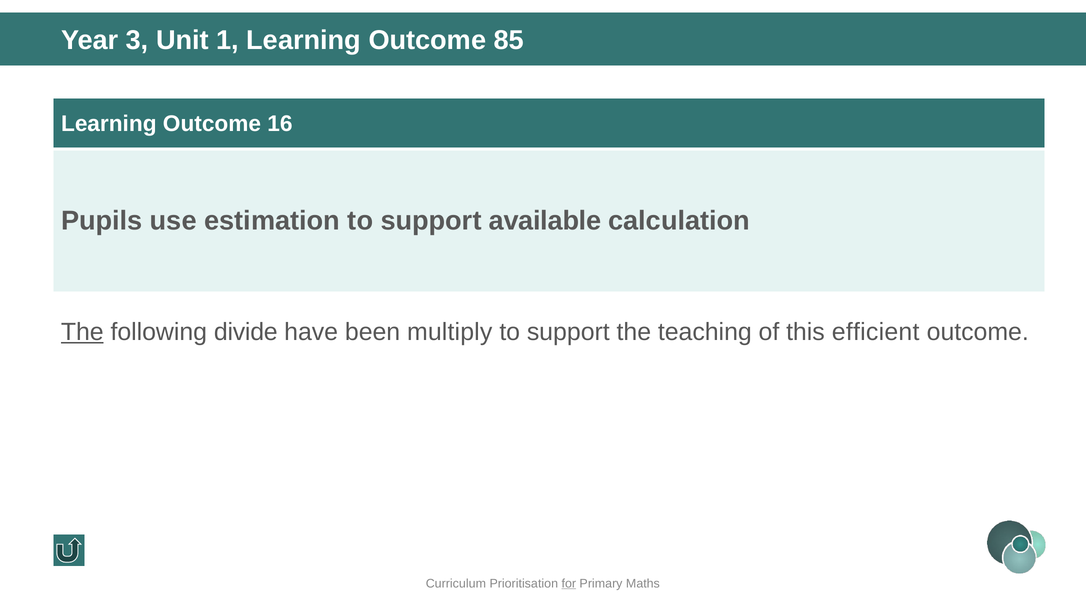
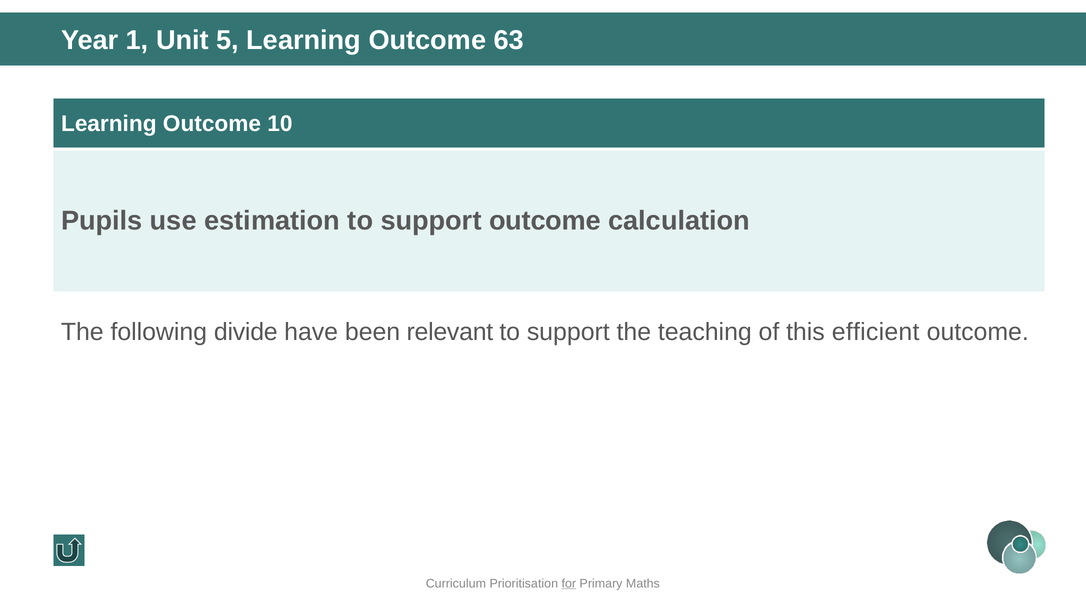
3: 3 -> 1 (137, 40)
1: 1 -> 5 (228, 40)
85: 85 -> 63 (509, 40)
16: 16 -> 10 (280, 124)
support available: available -> outcome (545, 221)
The underline: present -> none (82, 332)
multiply: multiply -> relevant (450, 332)
